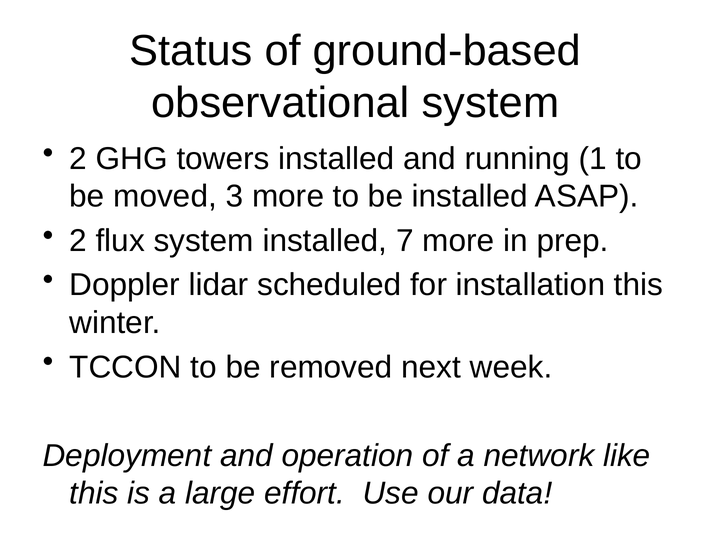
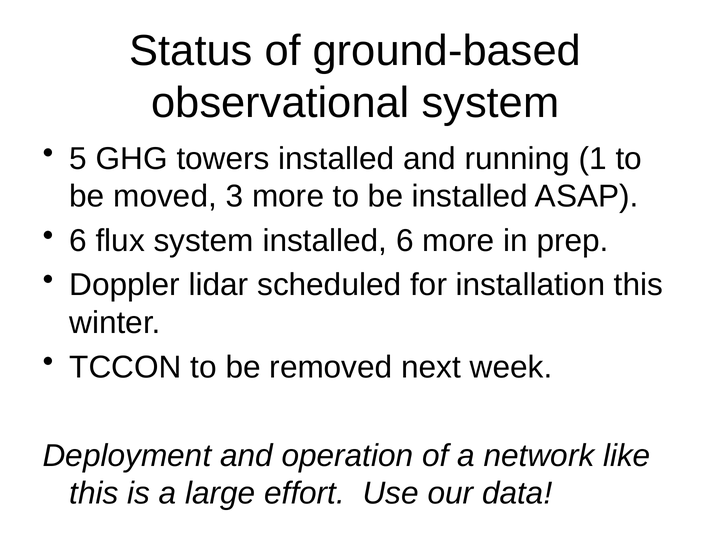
2: 2 -> 5 (78, 159)
2: 2 -> 6 (78, 241)
installed 7: 7 -> 6 (405, 241)
